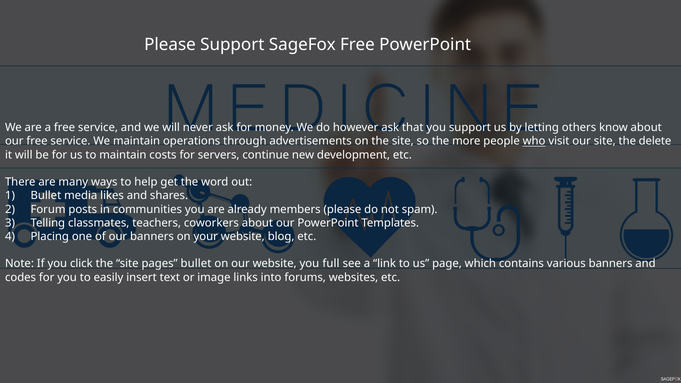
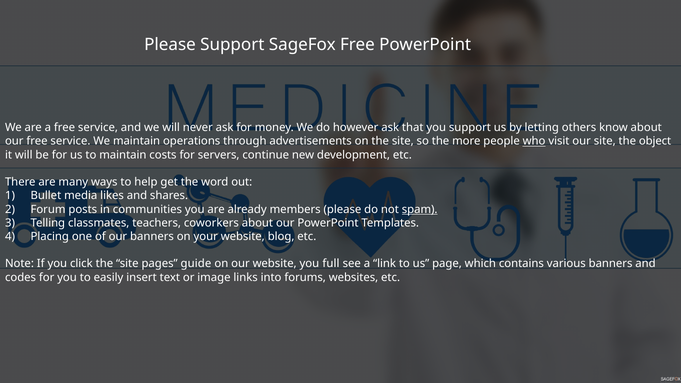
delete: delete -> object (655, 141)
spam underline: none -> present (420, 209)
pages bullet: bullet -> guide (196, 264)
